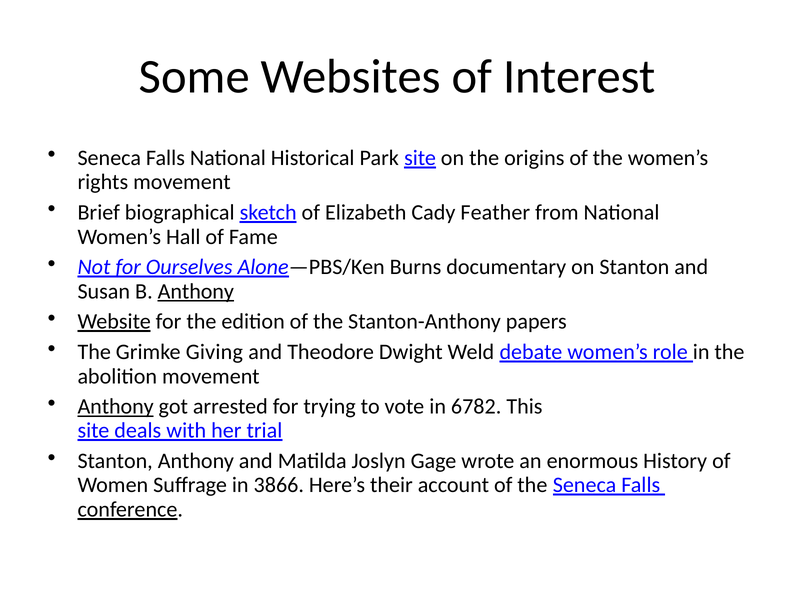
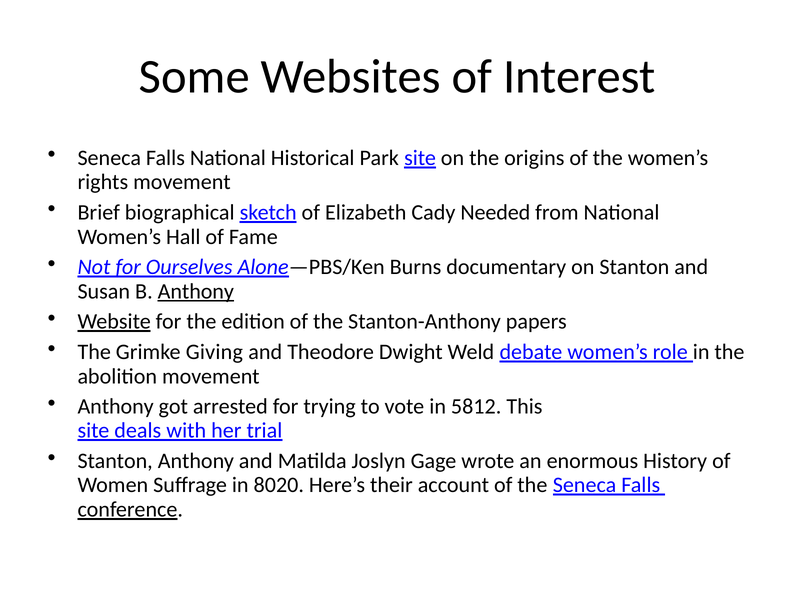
Feather: Feather -> Needed (495, 212)
Anthony underline: present -> none (116, 407)
6782: 6782 -> 5812 (476, 407)
3866: 3866 -> 8020 (279, 485)
